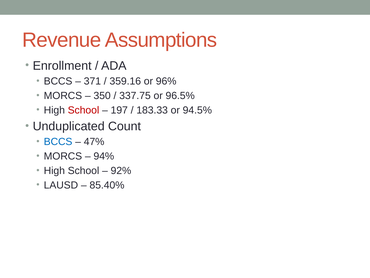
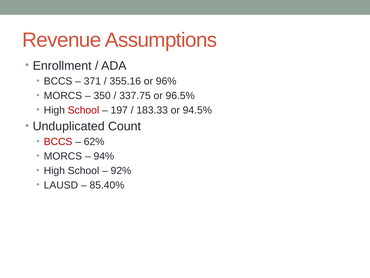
359.16: 359.16 -> 355.16 (125, 81)
BCCS colour: blue -> red (58, 142)
47%: 47% -> 62% (94, 142)
